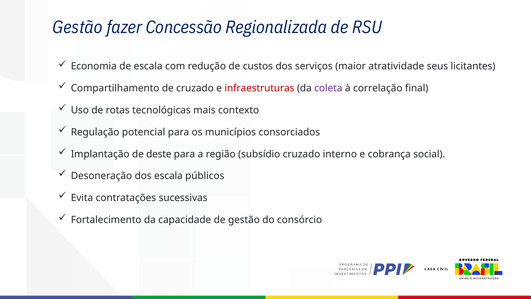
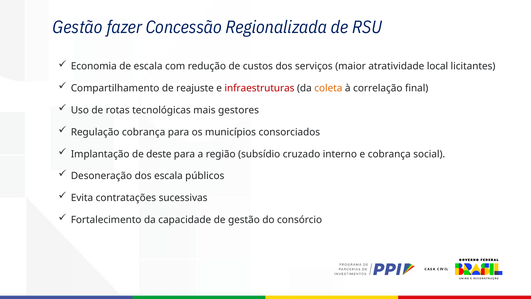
seus: seus -> local (437, 66)
de cruzado: cruzado -> reajuste (195, 88)
coleta colour: purple -> orange (328, 88)
contexto: contexto -> gestores (239, 110)
Regulação potencial: potencial -> cobrança (144, 132)
